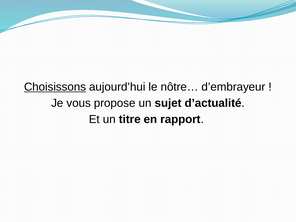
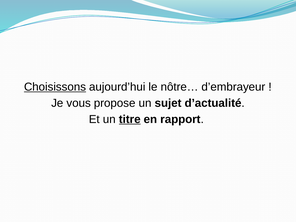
titre underline: none -> present (130, 119)
